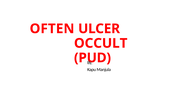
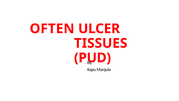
OCCULT: OCCULT -> TISSUES (101, 43)
